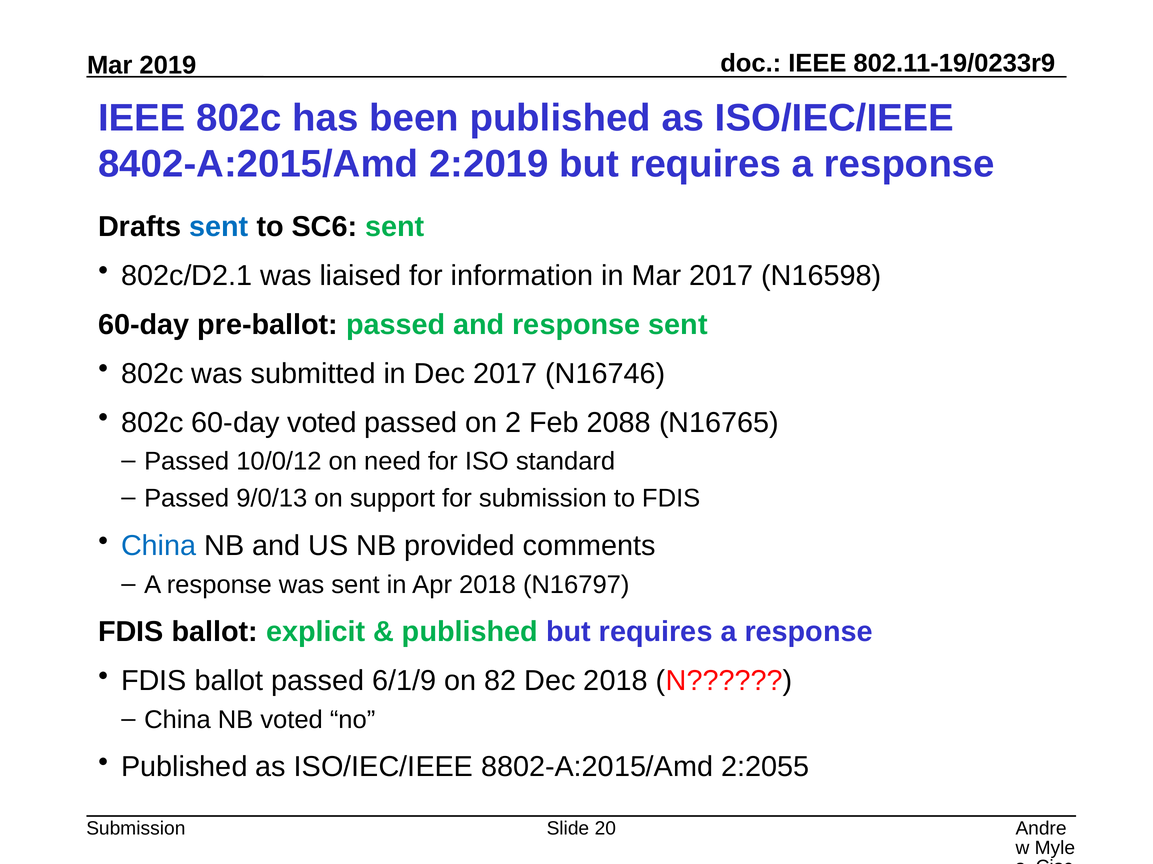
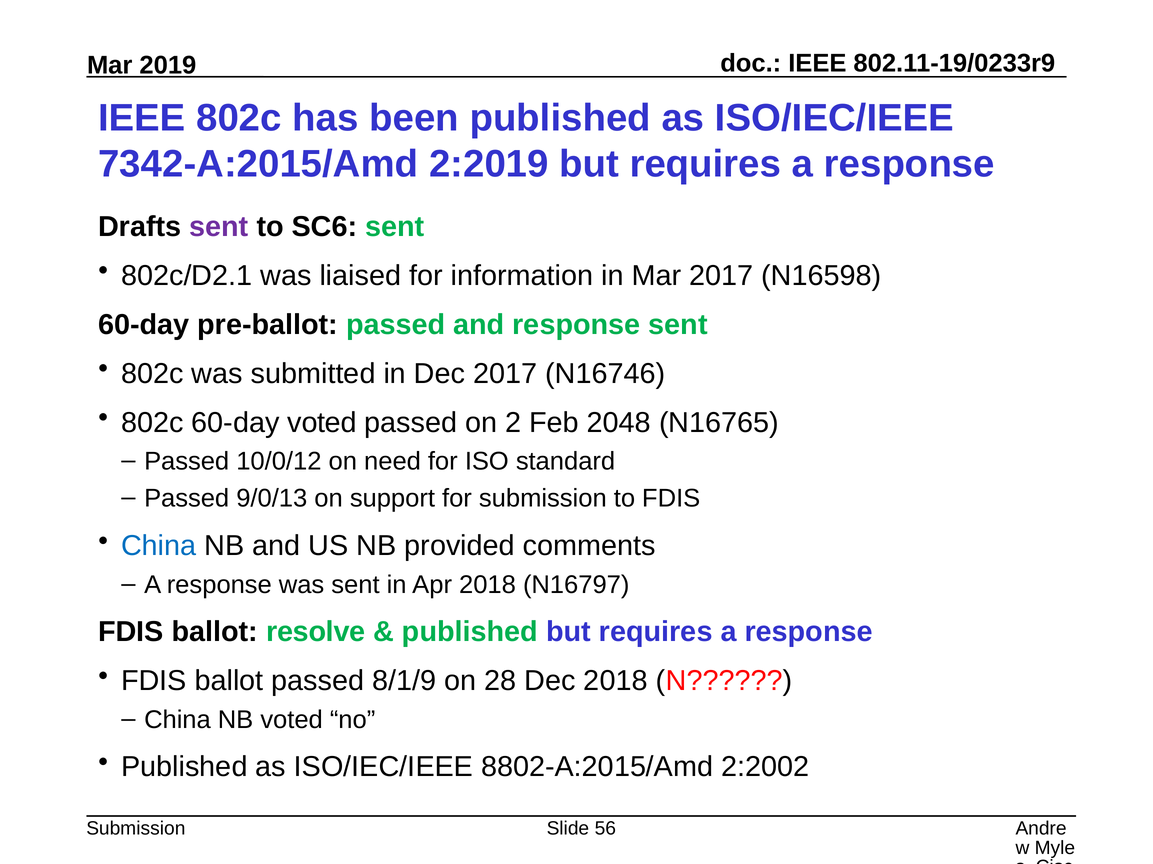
8402-A:2015/Amd: 8402-A:2015/Amd -> 7342-A:2015/Amd (258, 164)
sent colour: blue -> purple (219, 227)
2088: 2088 -> 2048 (619, 423)
explicit: explicit -> resolve (316, 632)
6/1/9: 6/1/9 -> 8/1/9 (404, 681)
82: 82 -> 28 (500, 681)
2:2055: 2:2055 -> 2:2002 (765, 768)
20: 20 -> 56 (605, 829)
